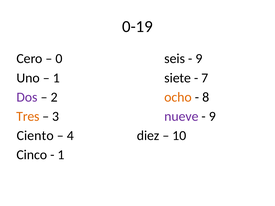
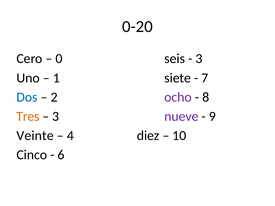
0-19: 0-19 -> 0-20 (137, 27)
9: 9 -> 3 (199, 59)
Dos colour: purple -> blue (27, 97)
ocho colour: orange -> purple (178, 97)
Ciento: Ciento -> Veinte (35, 136)
1: 1 -> 6 (61, 155)
